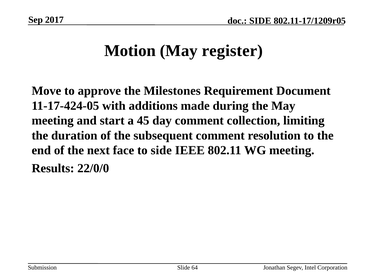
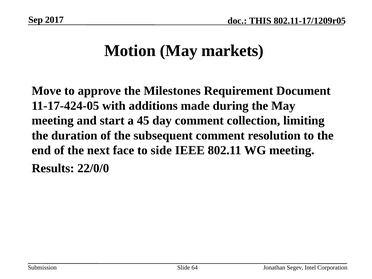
SIDE: SIDE -> THIS (260, 21)
register: register -> markets (233, 51)
